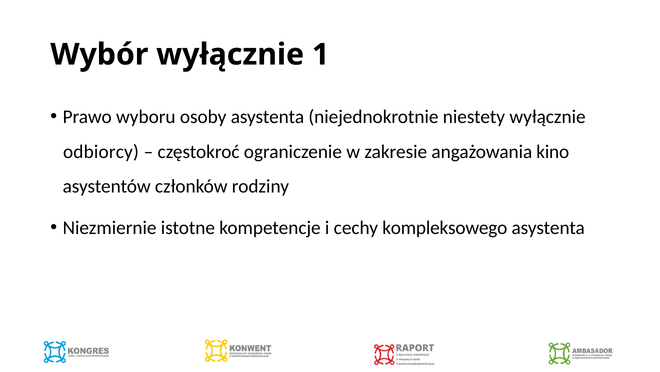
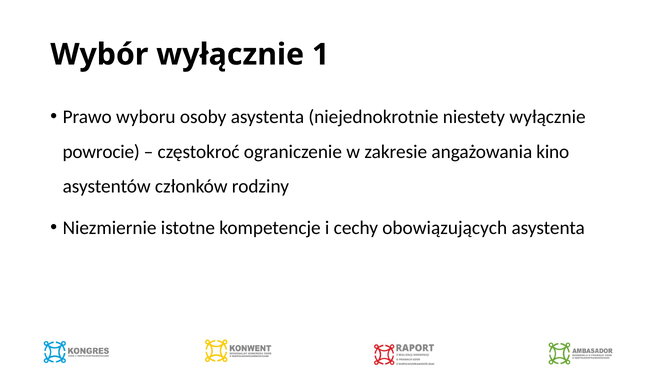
odbiorcy: odbiorcy -> powrocie (101, 151)
kompleksowego: kompleksowego -> obowiązujących (445, 227)
